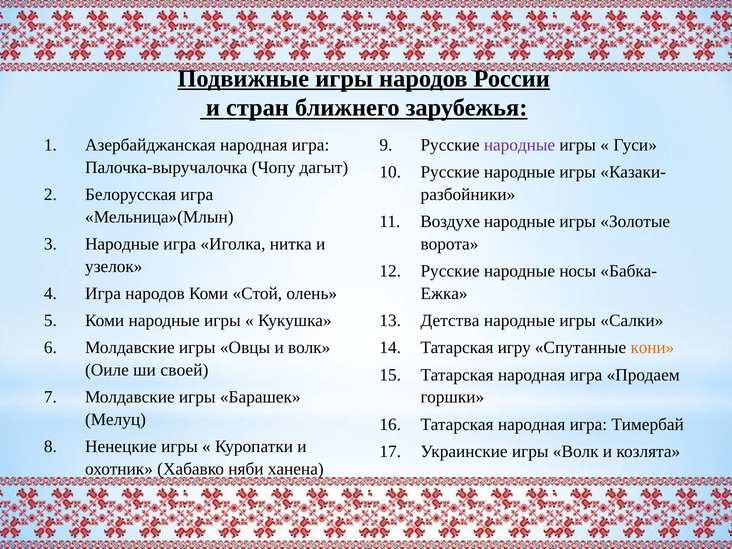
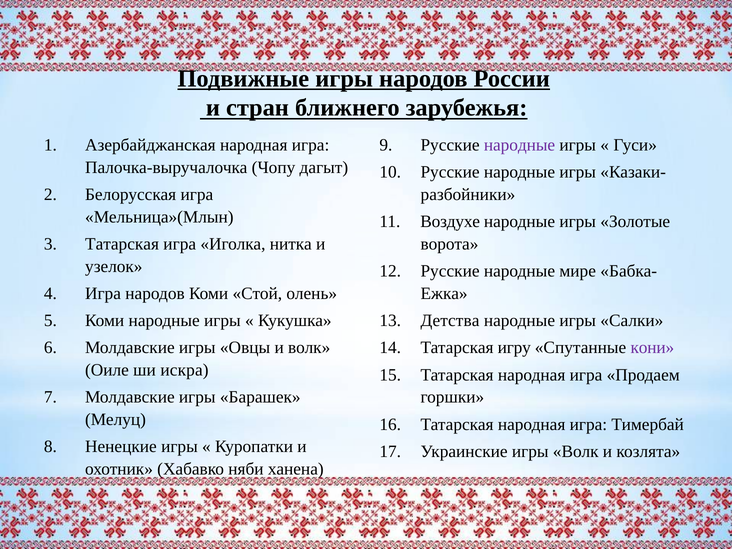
Народные: Народные -> Татарская (122, 244)
носы: носы -> мире (578, 271)
кони colour: orange -> purple (652, 348)
своей: своей -> искра (184, 370)
